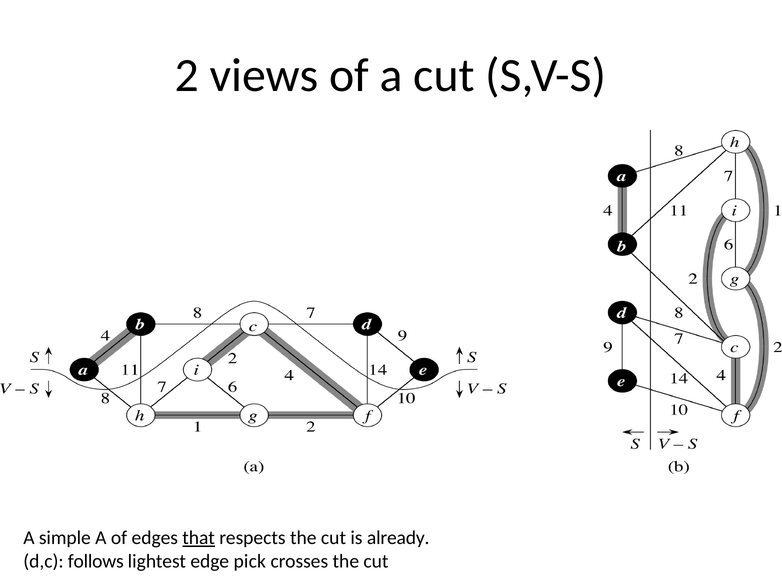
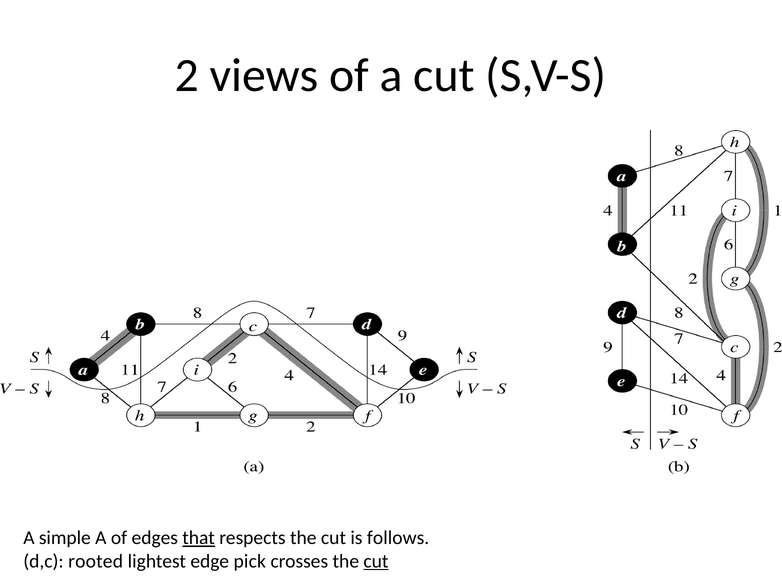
already: already -> follows (398, 538)
follows: follows -> rooted (96, 562)
cut underline: none -> present (376, 562)
